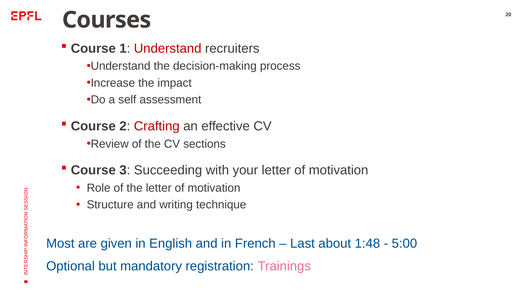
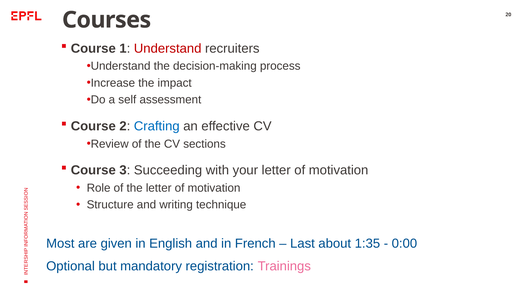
Crafting colour: red -> blue (157, 126)
1:48: 1:48 -> 1:35 (367, 244)
5:00: 5:00 -> 0:00 (404, 244)
